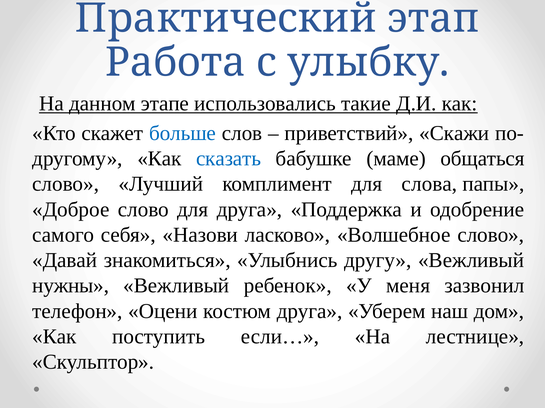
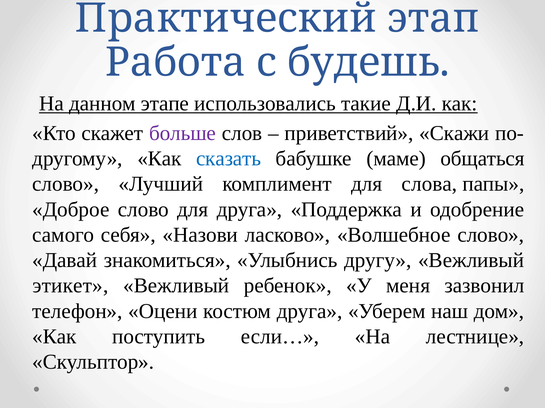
улыбку: улыбку -> будешь (368, 62)
больше colour: blue -> purple (183, 133)
нужны: нужны -> этикет (70, 286)
